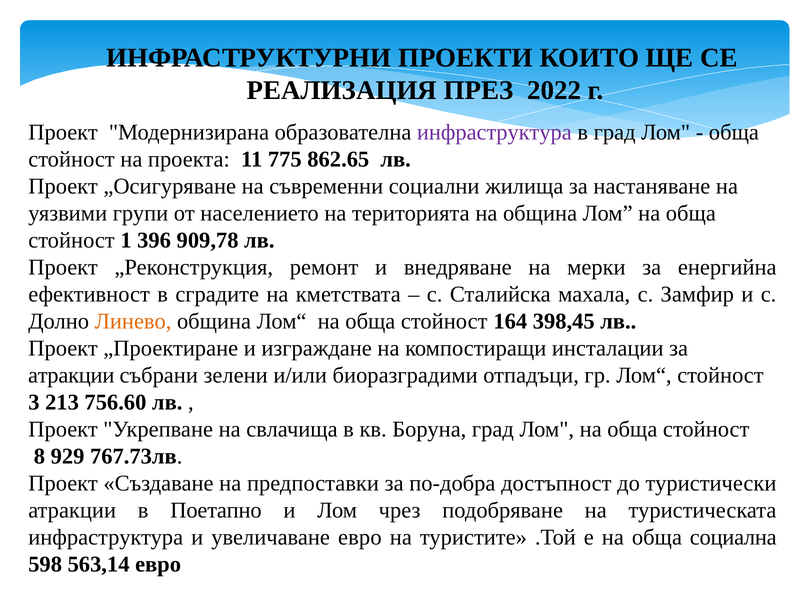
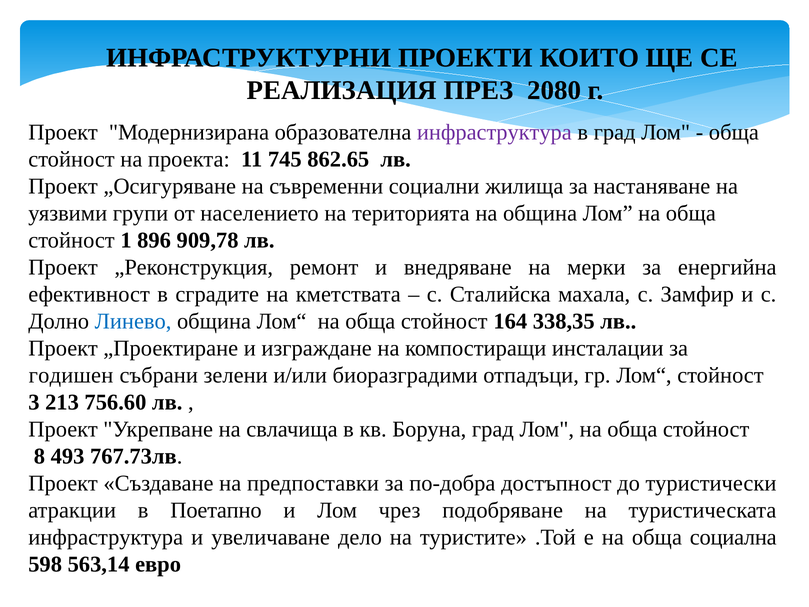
2022: 2022 -> 2080 (554, 90)
775: 775 -> 745 (285, 159)
396: 396 -> 896 (154, 240)
Линево colour: orange -> blue (133, 321)
398,45: 398,45 -> 338,35 (564, 321)
атракции: атракции -> годишен (71, 375)
929: 929 -> 493 (68, 456)
увеличаване евро: евро -> дело (360, 537)
